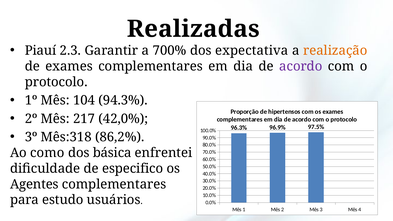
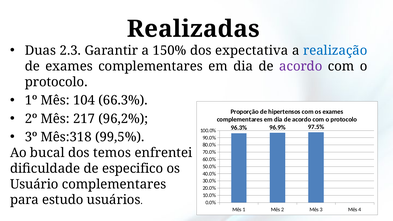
Piauí: Piauí -> Duas (40, 51)
700%: 700% -> 150% (170, 51)
realização colour: orange -> blue (335, 51)
94.3%: 94.3% -> 66.3% (123, 100)
42,0%: 42,0% -> 96,2% (123, 119)
86,2%: 86,2% -> 99,5% (120, 137)
como: como -> bucal (47, 153)
básica: básica -> temos (112, 153)
Agentes: Agentes -> Usuário (34, 184)
